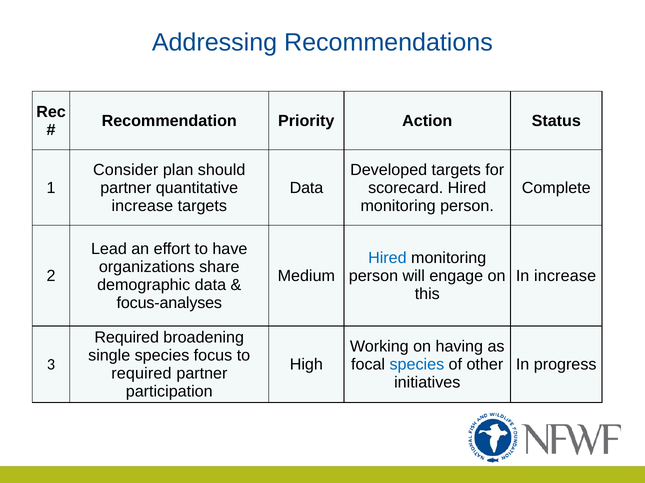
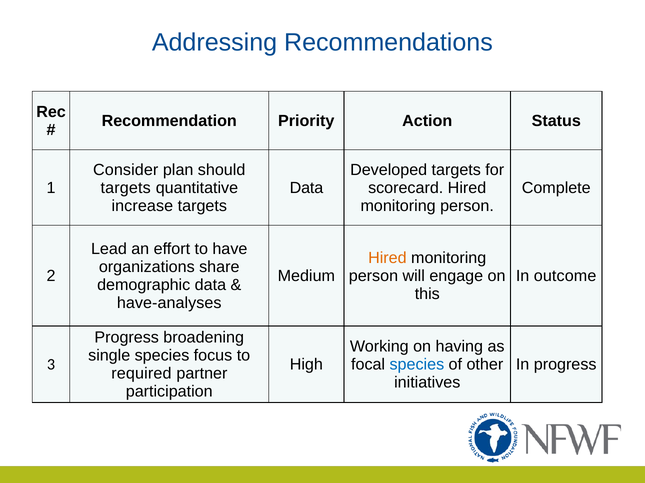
partner: partner -> targets (126, 188)
Hired colour: blue -> orange (387, 258)
In increase: increase -> outcome (565, 276)
focus-analyses: focus-analyses -> have-analyses (169, 303)
Required: Required -> Progress (127, 338)
